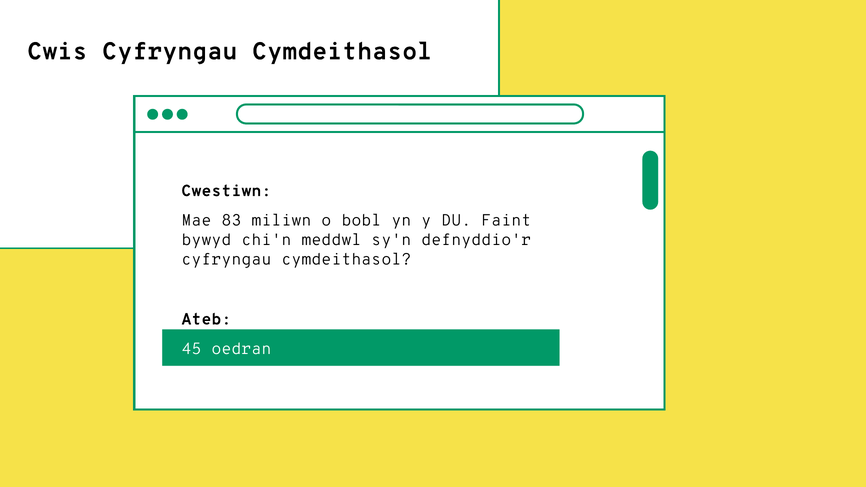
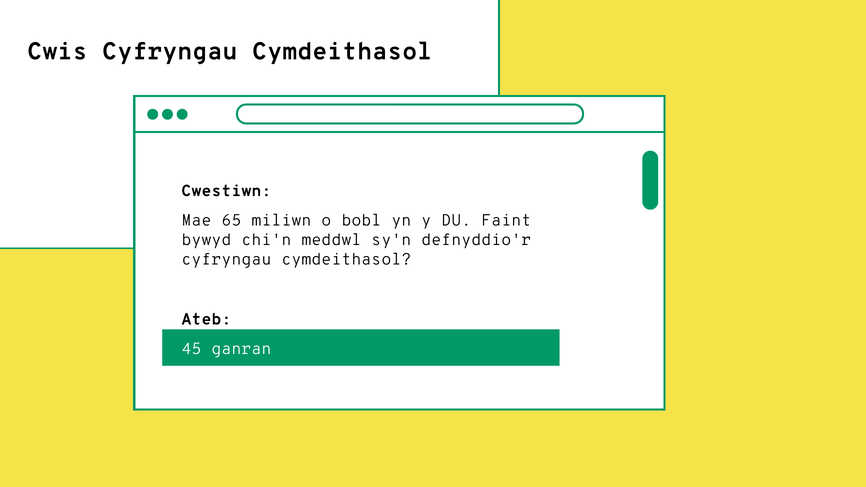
83: 83 -> 65 (231, 220)
oedran: oedran -> ganran (241, 349)
